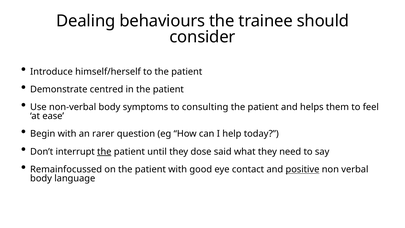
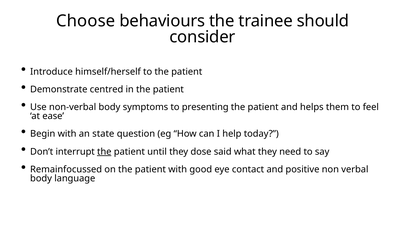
Dealing: Dealing -> Choose (86, 21)
consulting: consulting -> presenting (205, 107)
rarer: rarer -> state (103, 134)
positive underline: present -> none (302, 169)
